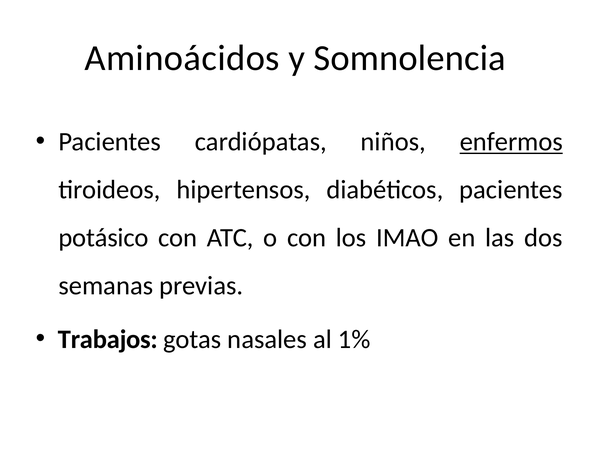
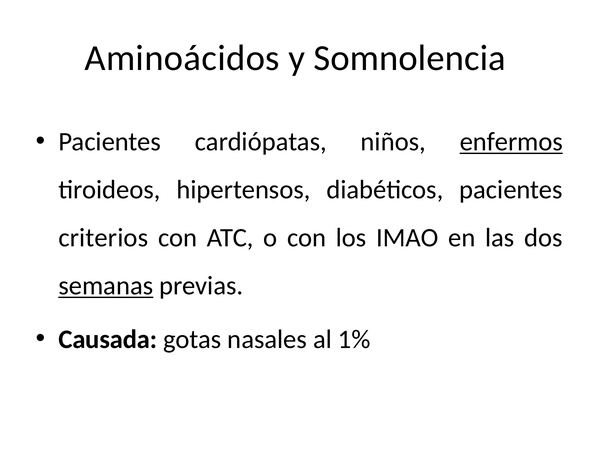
potásico: potásico -> criterios (103, 237)
semanas underline: none -> present (106, 285)
Trabajos: Trabajos -> Causada (108, 339)
